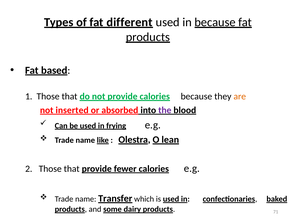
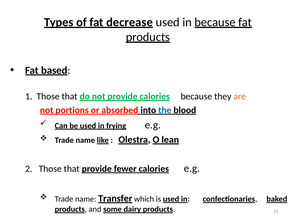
different: different -> decrease (130, 22)
inserted: inserted -> portions (72, 110)
the colour: purple -> blue (165, 110)
